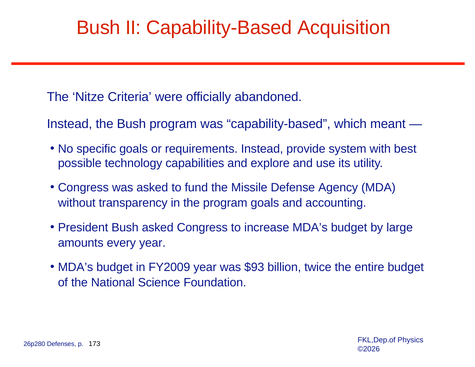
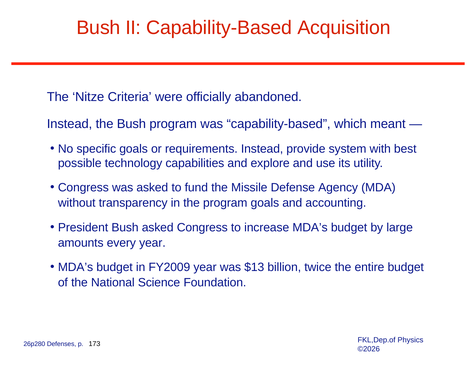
$93: $93 -> $13 (254, 267)
